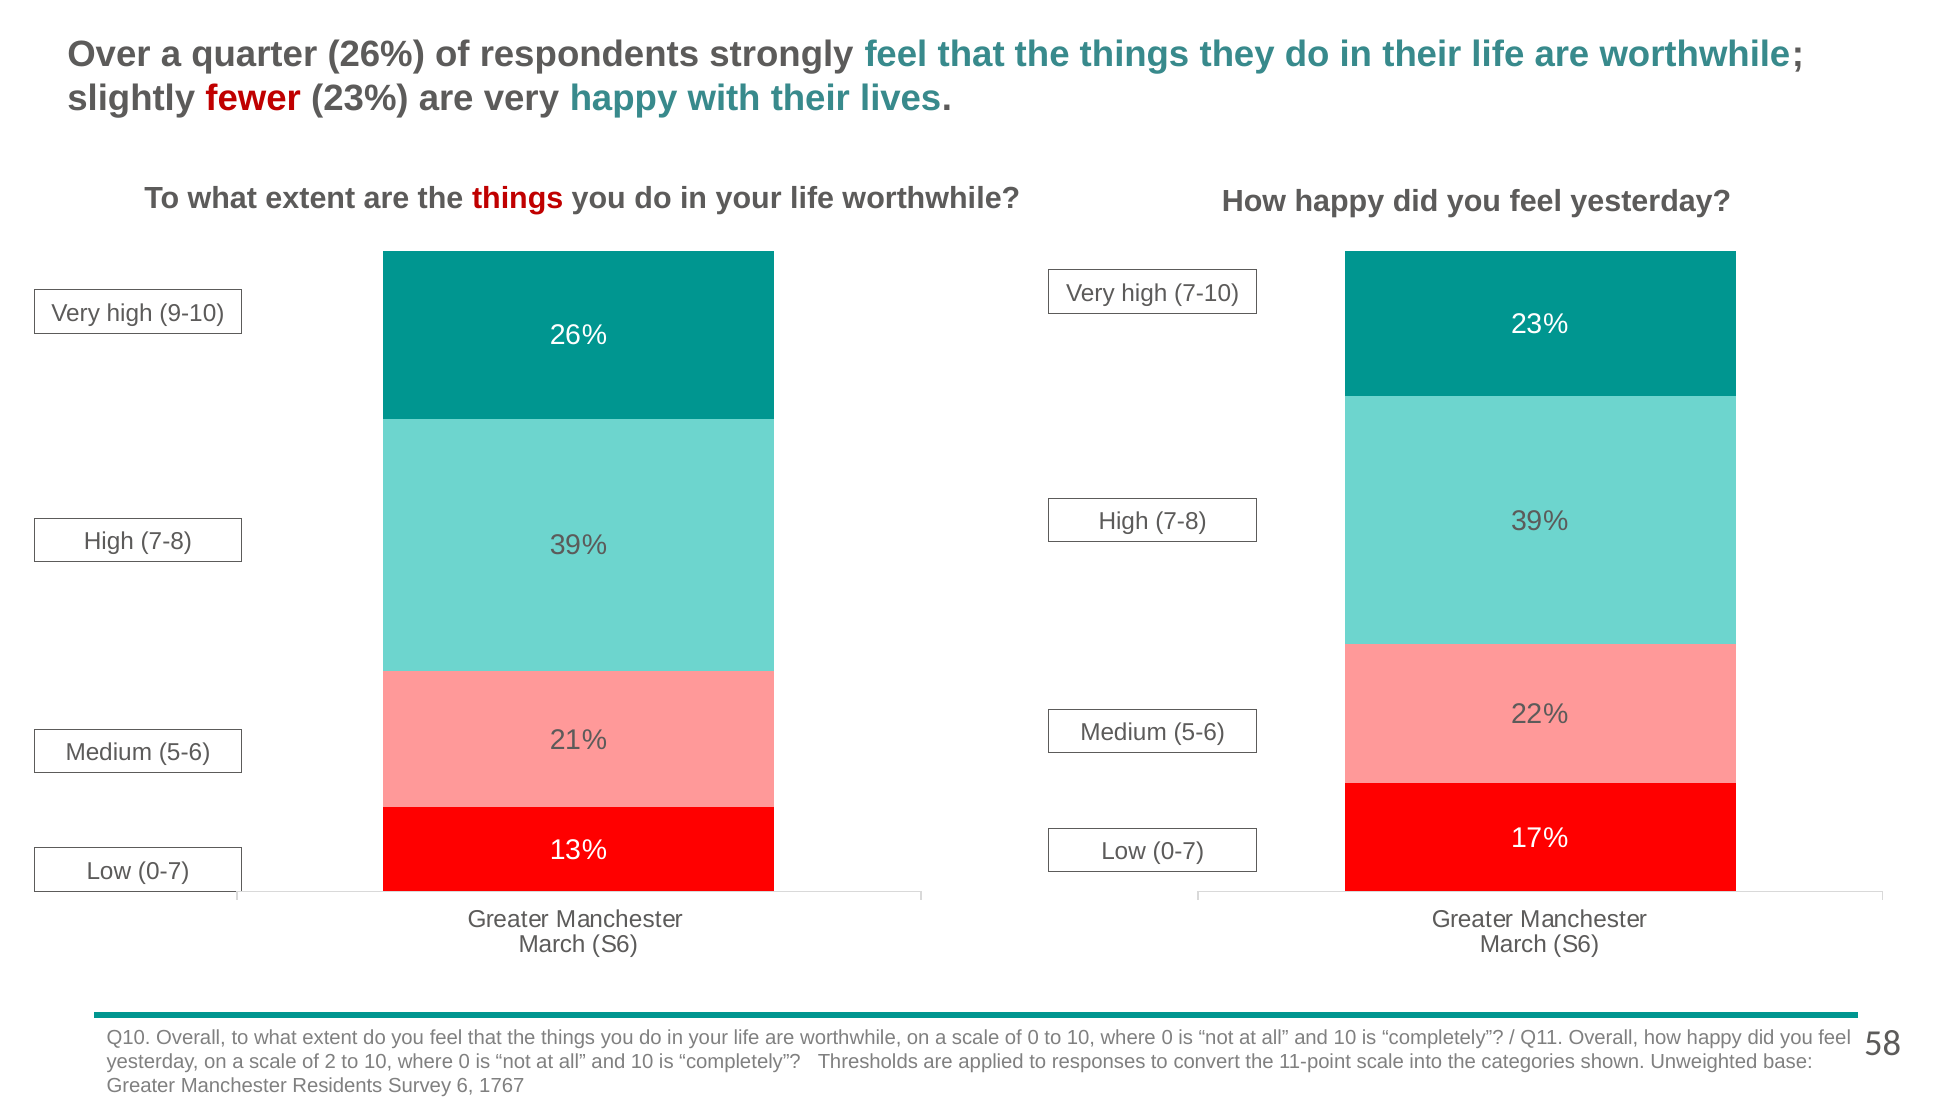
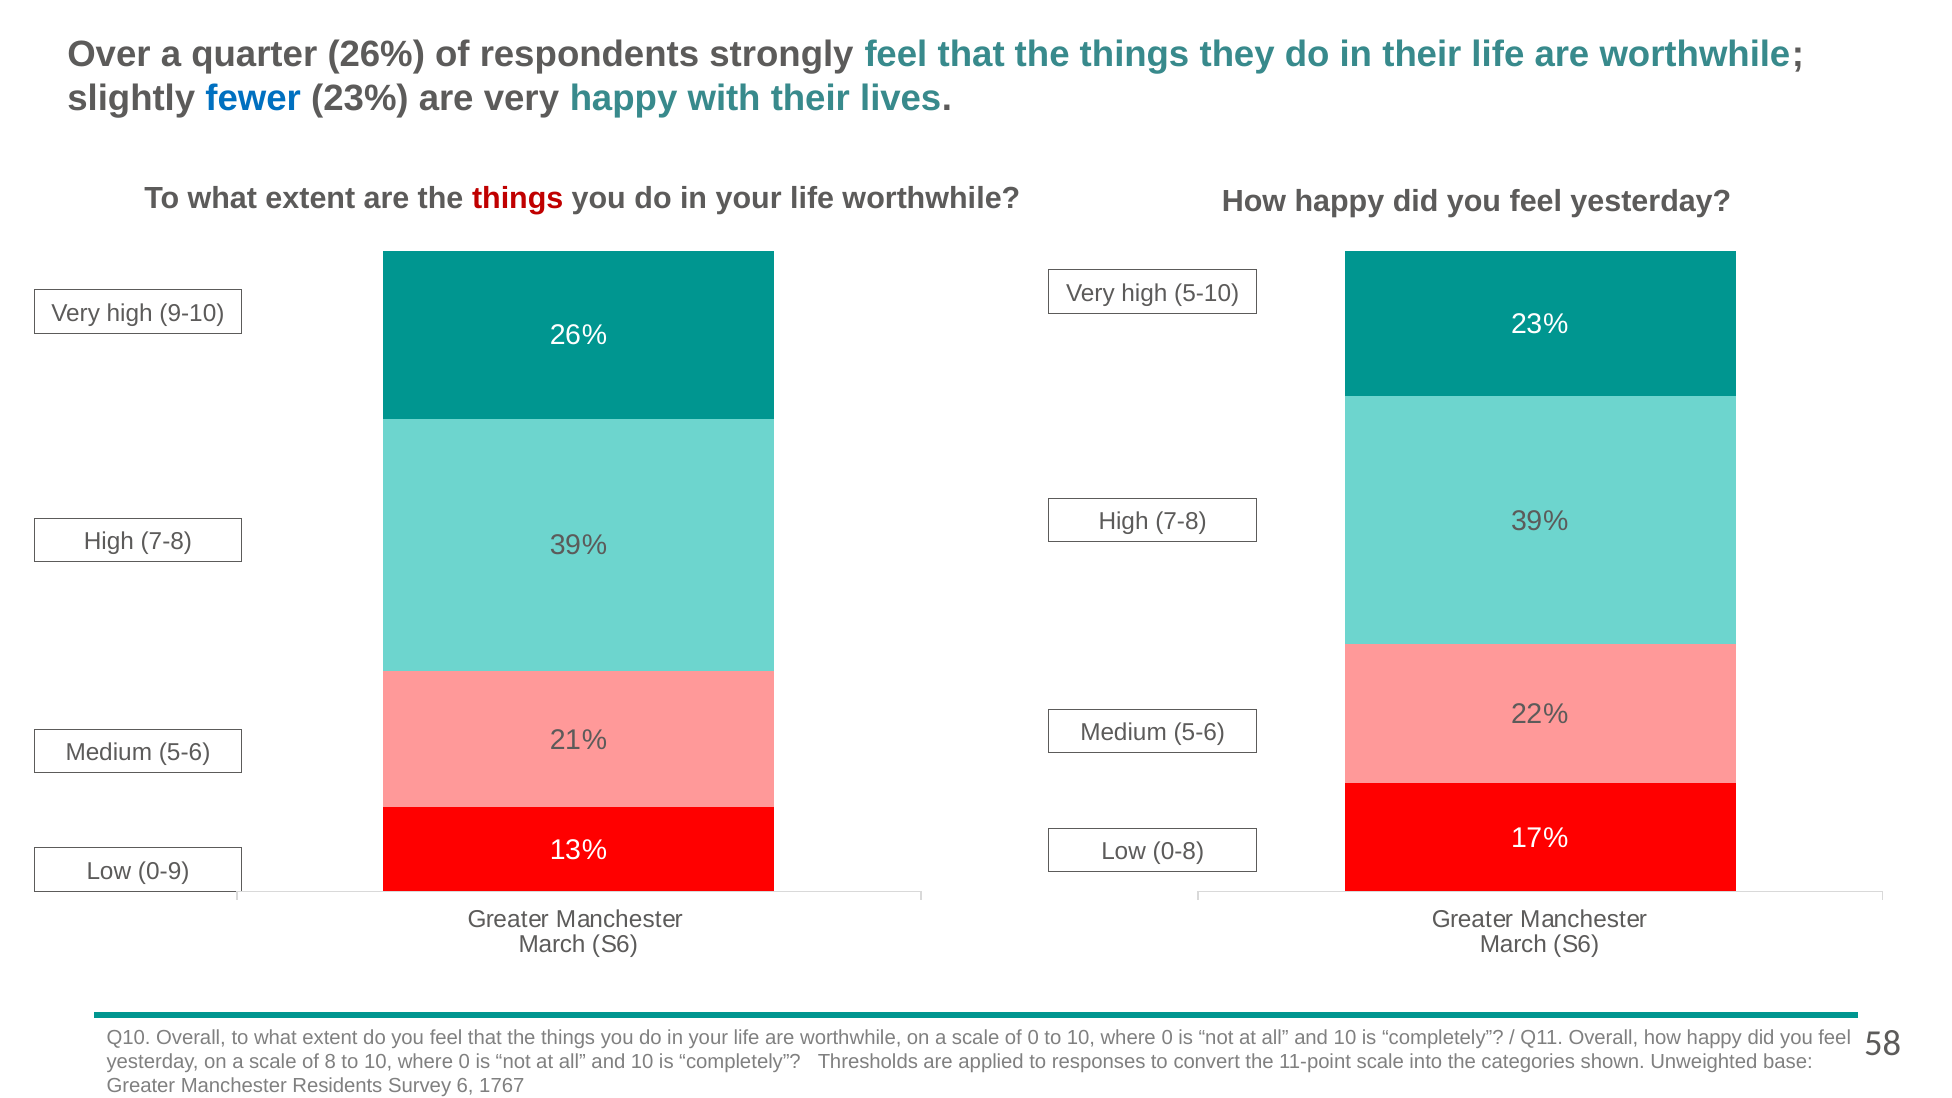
fewer colour: red -> blue (253, 98)
7-10: 7-10 -> 5-10 (1207, 293)
0-7: 0-7 -> 0-8 (1178, 852)
0-7: 0-7 -> 0-9 (164, 871)
2: 2 -> 8 (330, 1062)
